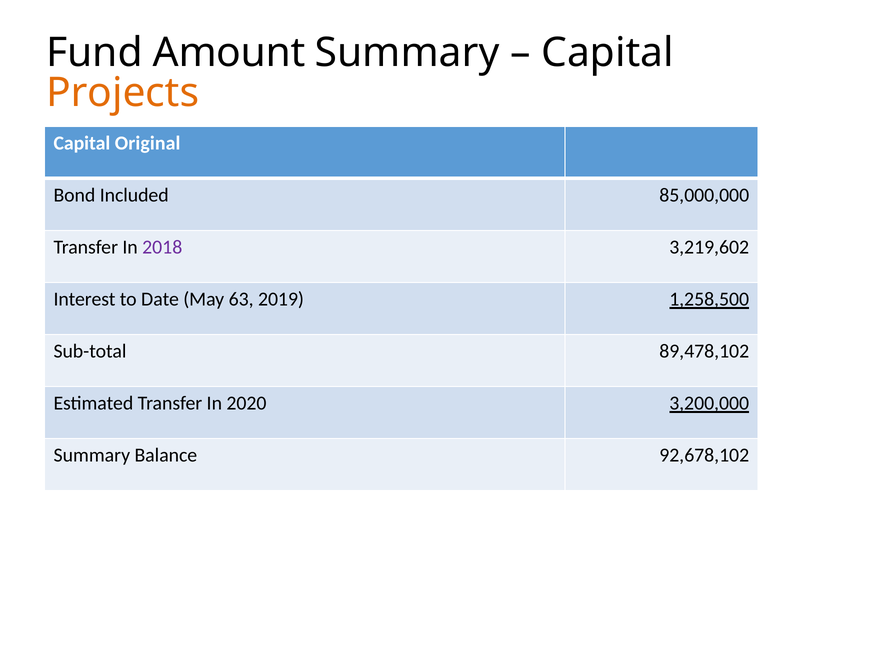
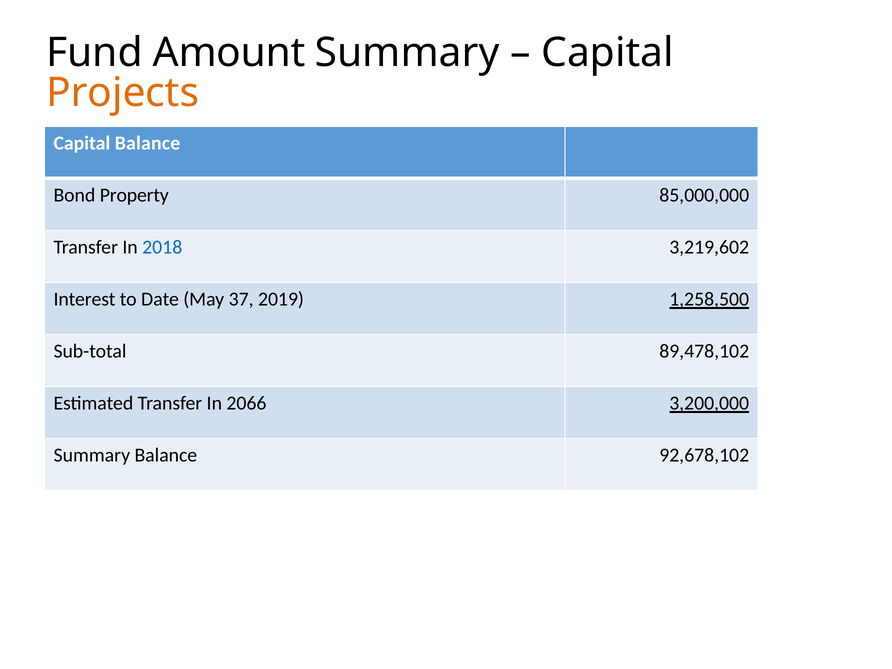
Capital Original: Original -> Balance (148, 143)
Included: Included -> Property (134, 195)
2018 colour: purple -> blue (162, 247)
63: 63 -> 37 (241, 299)
2020: 2020 -> 2066 (246, 403)
